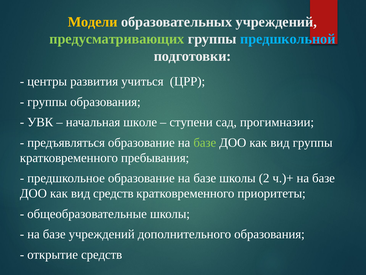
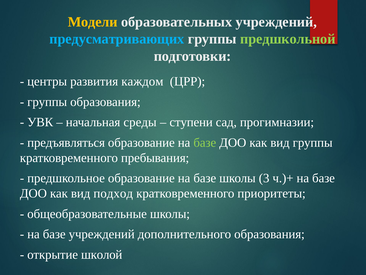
предусматривающих colour: light green -> light blue (117, 39)
предшкольной colour: light blue -> light green (288, 39)
учиться: учиться -> каждом (142, 81)
школе: школе -> среды (140, 122)
2: 2 -> 3 (264, 178)
вид средств: средств -> подход (113, 193)
открытие средств: средств -> школой (102, 254)
